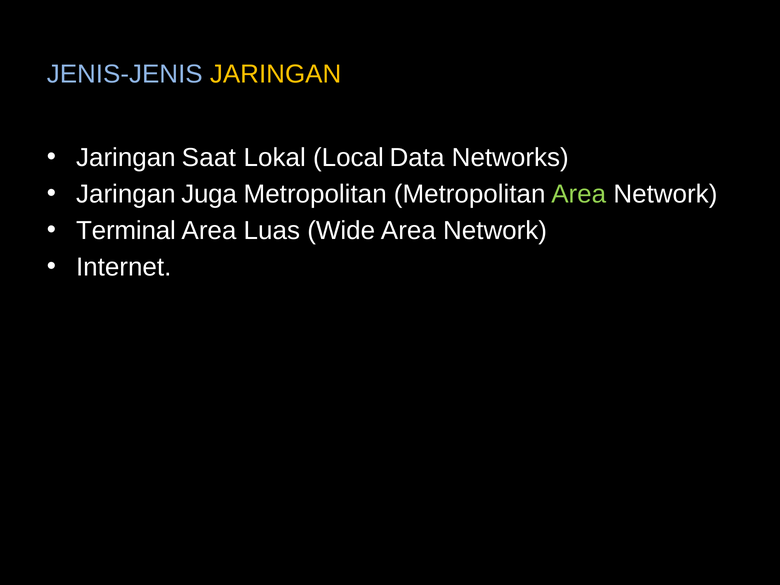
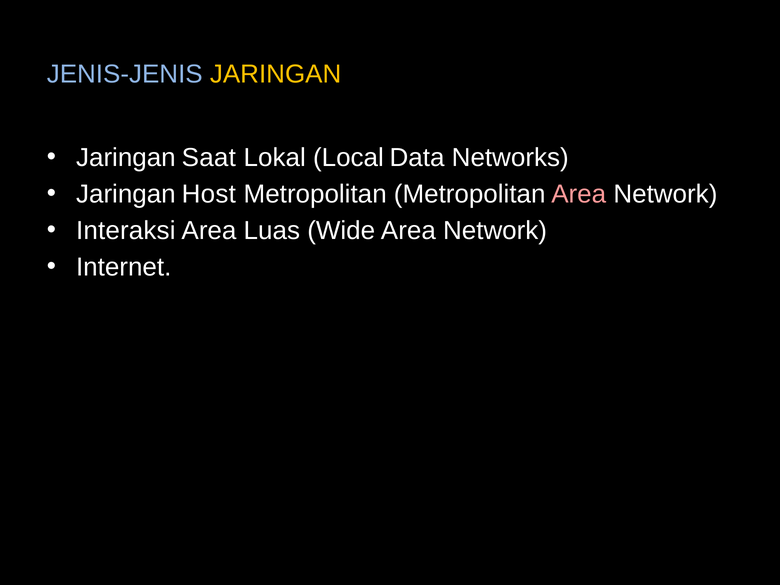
Juga: Juga -> Host (209, 194)
Area colour: light green -> pink (579, 194)
Terminal: Terminal -> Interaksi (126, 231)
